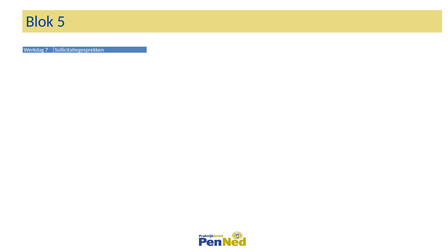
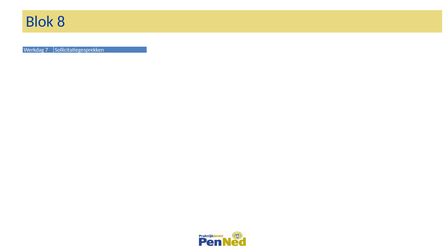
5: 5 -> 8 (61, 22)
